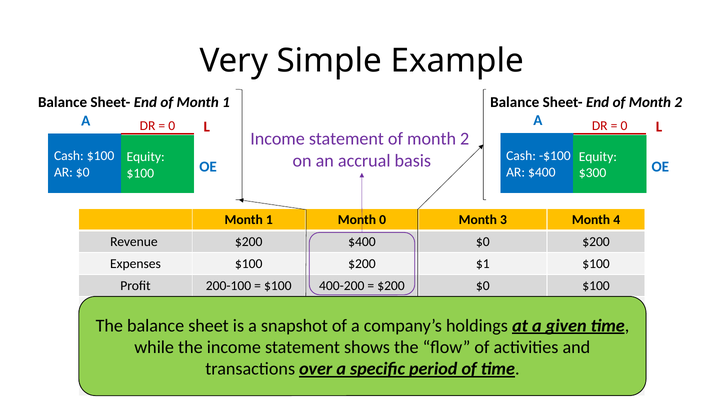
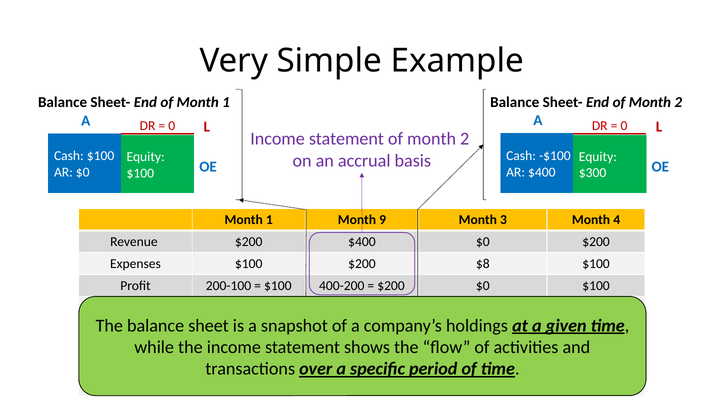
Month 0: 0 -> 9 (383, 220)
$1: $1 -> $8 (483, 264)
